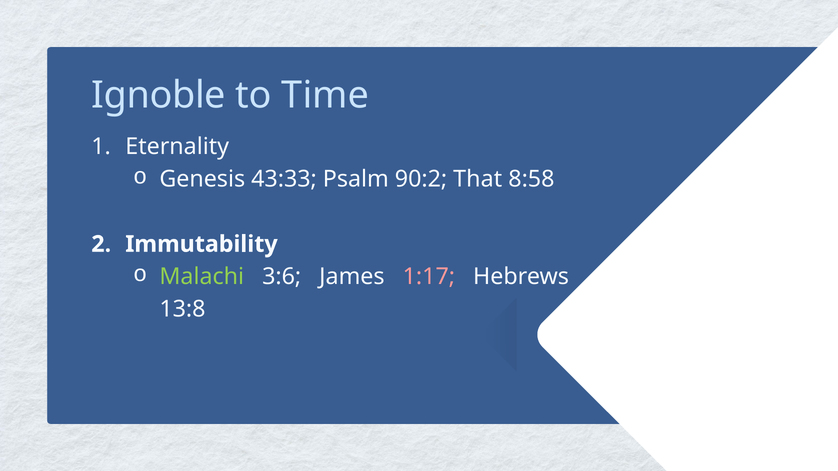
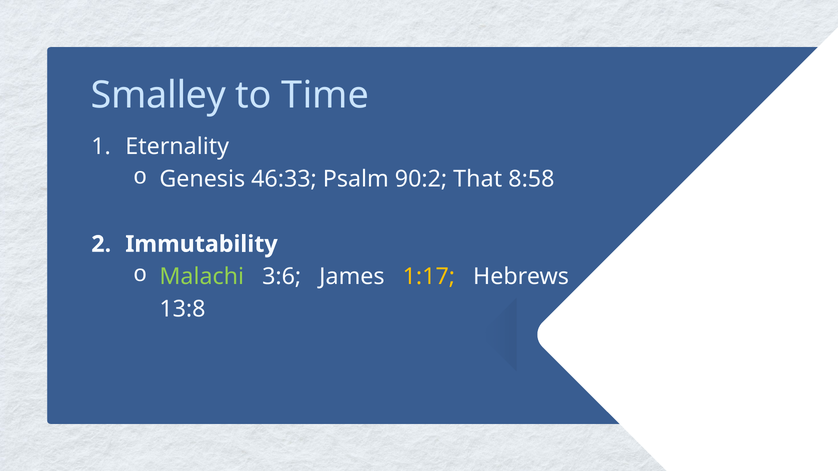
Ignoble: Ignoble -> Smalley (159, 95)
43:33: 43:33 -> 46:33 (284, 179)
1:17 colour: pink -> yellow (429, 277)
